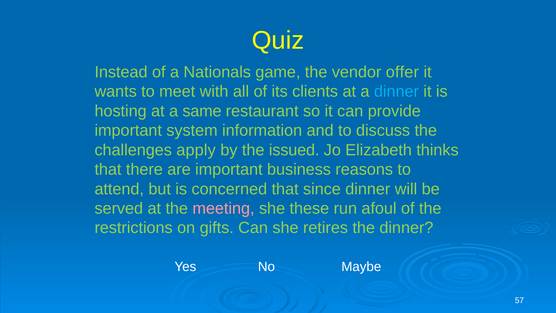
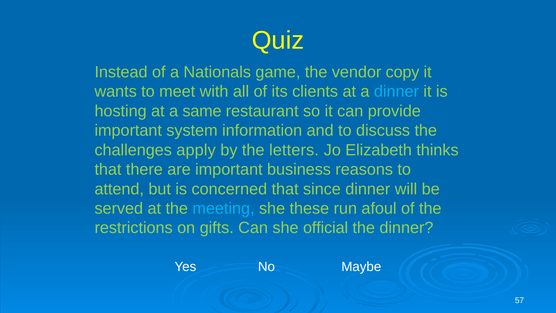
offer: offer -> copy (403, 72)
issued: issued -> letters (294, 150)
meeting colour: pink -> light blue (223, 208)
retires: retires -> official (326, 228)
